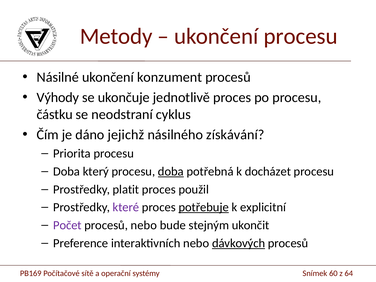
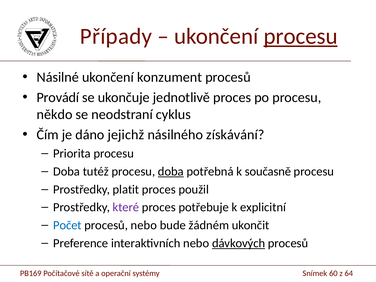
Metody: Metody -> Případy (116, 36)
procesu underline: none -> present (301, 36)
Výhody: Výhody -> Provádí (58, 97)
částku: částku -> někdo (55, 114)
který: který -> tutéž (96, 171)
docházet: docházet -> současně (268, 171)
potřebuje underline: present -> none (204, 207)
Počet colour: purple -> blue (67, 225)
stejným: stejným -> žádném (209, 225)
